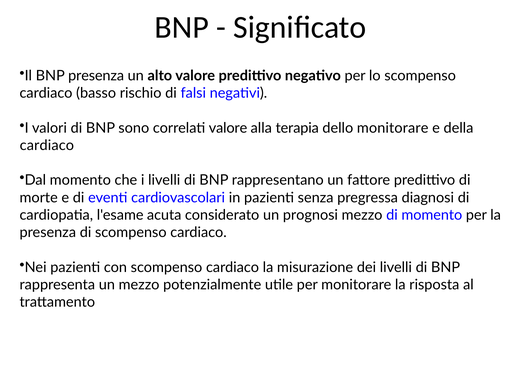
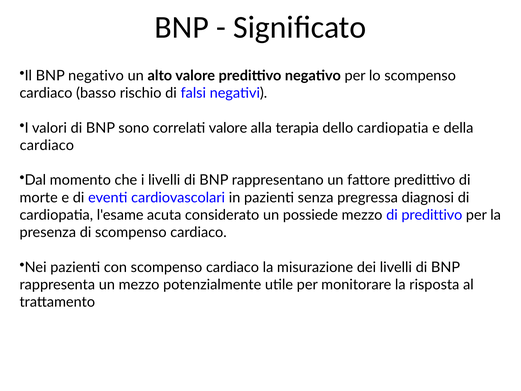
BNP presenza: presenza -> negativo (96, 76)
dello monitorare: monitorare -> cardiopatia (393, 128)
prognosi: prognosi -> possiede (310, 215)
di momento: momento -> predittivo (432, 215)
